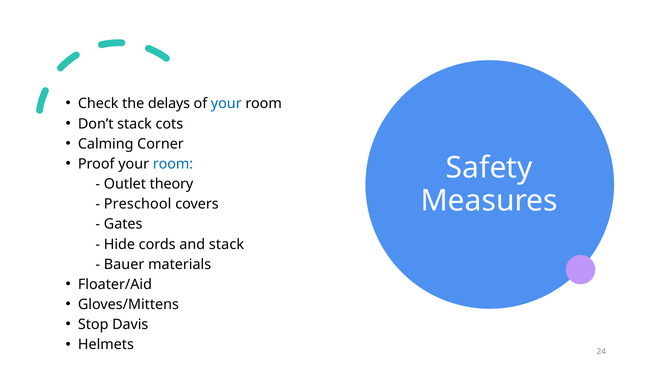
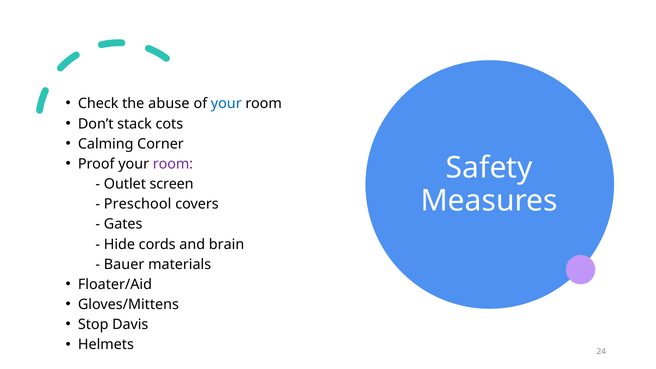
delays: delays -> abuse (169, 104)
room colour: blue -> purple (173, 164)
theory: theory -> screen (172, 184)
and stack: stack -> brain (227, 244)
